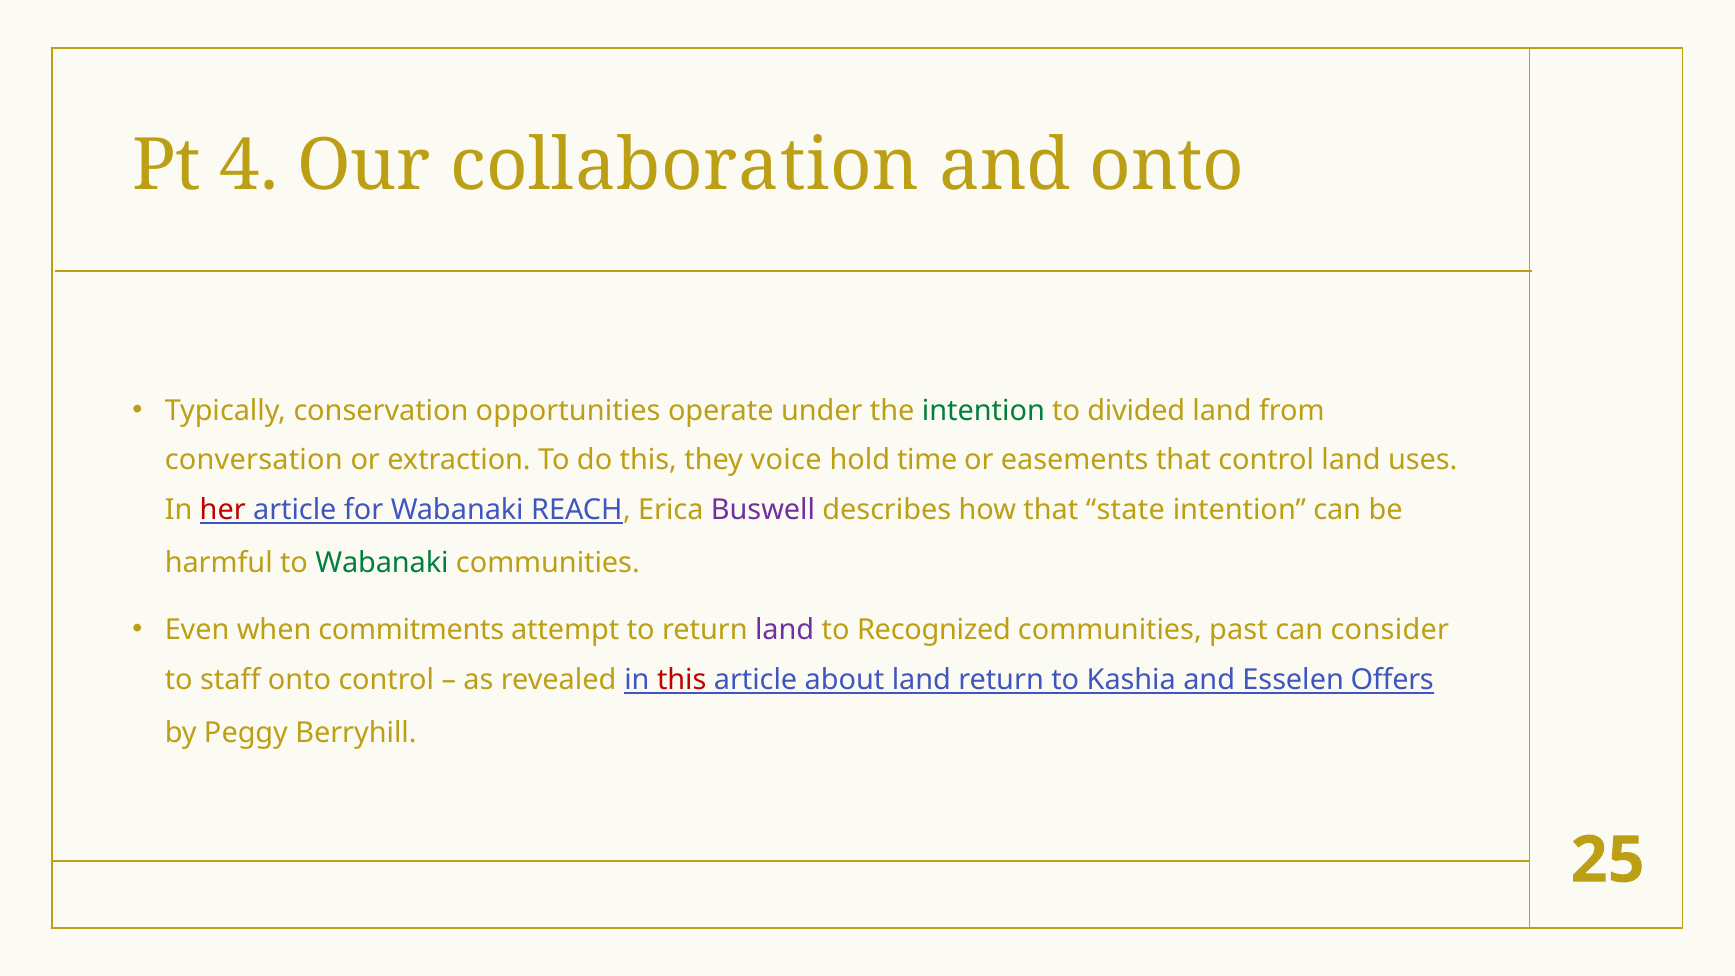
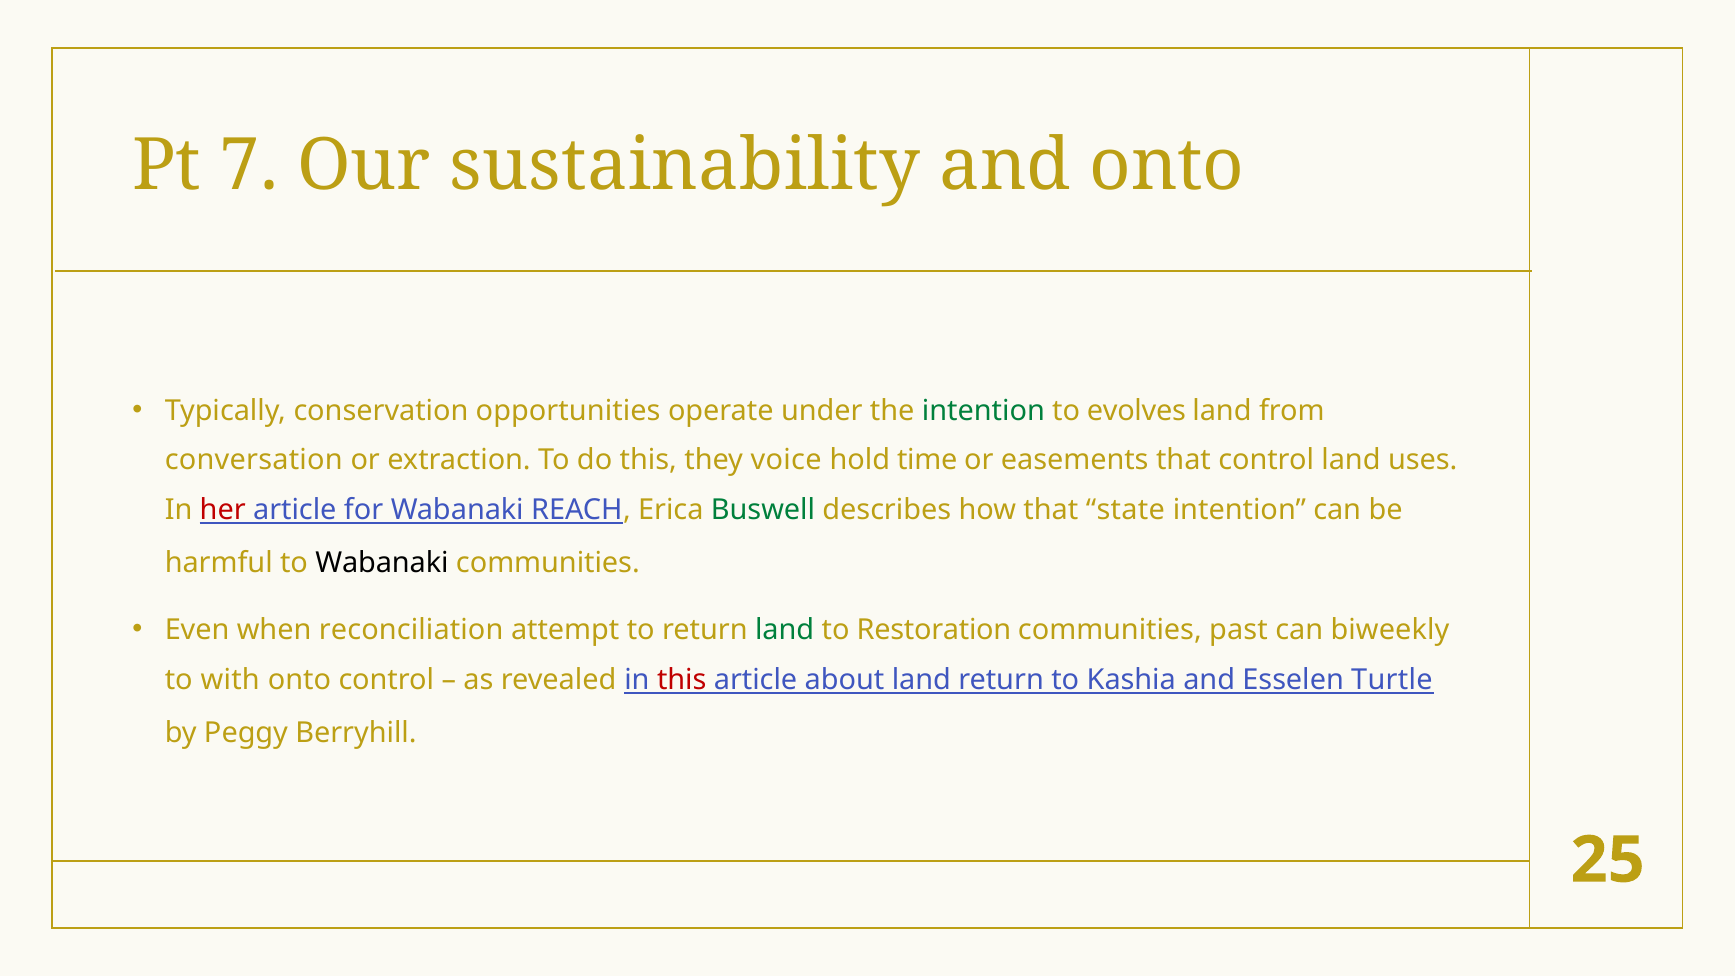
4: 4 -> 7 (249, 166)
collaboration: collaboration -> sustainability (685, 166)
divided: divided -> evolves (1136, 411)
Buswell colour: purple -> green (763, 510)
Wabanaki colour: green -> black (382, 563)
commitments: commitments -> reconciliation (411, 630)
land colour: purple -> green (785, 630)
Recognized: Recognized -> Restoration (934, 630)
consider: consider -> biweekly (1390, 630)
staff: staff -> with (230, 680)
Offers: Offers -> Turtle (1392, 680)
